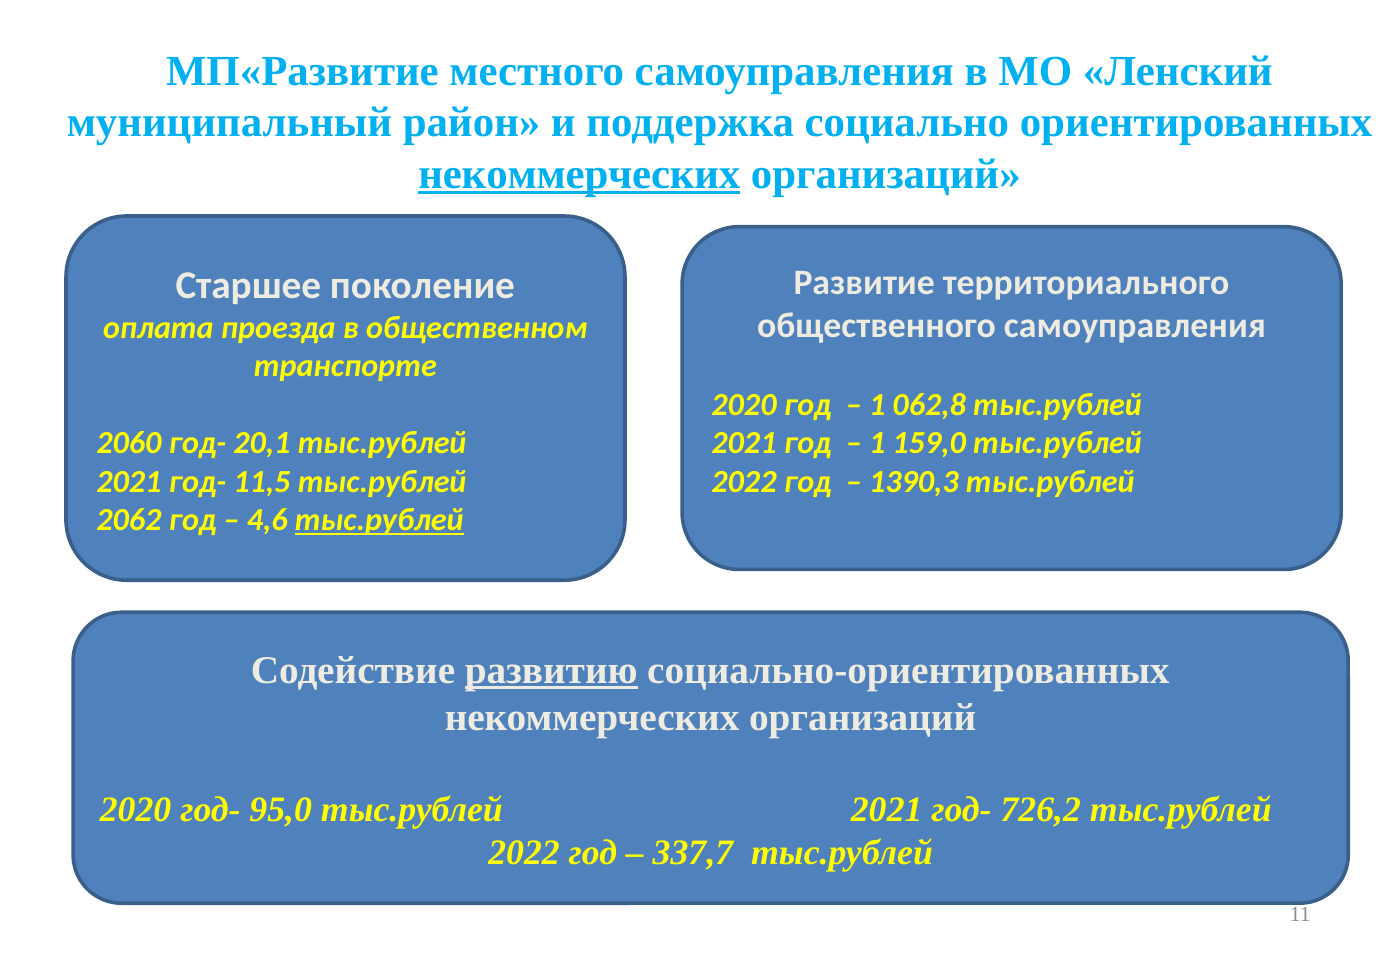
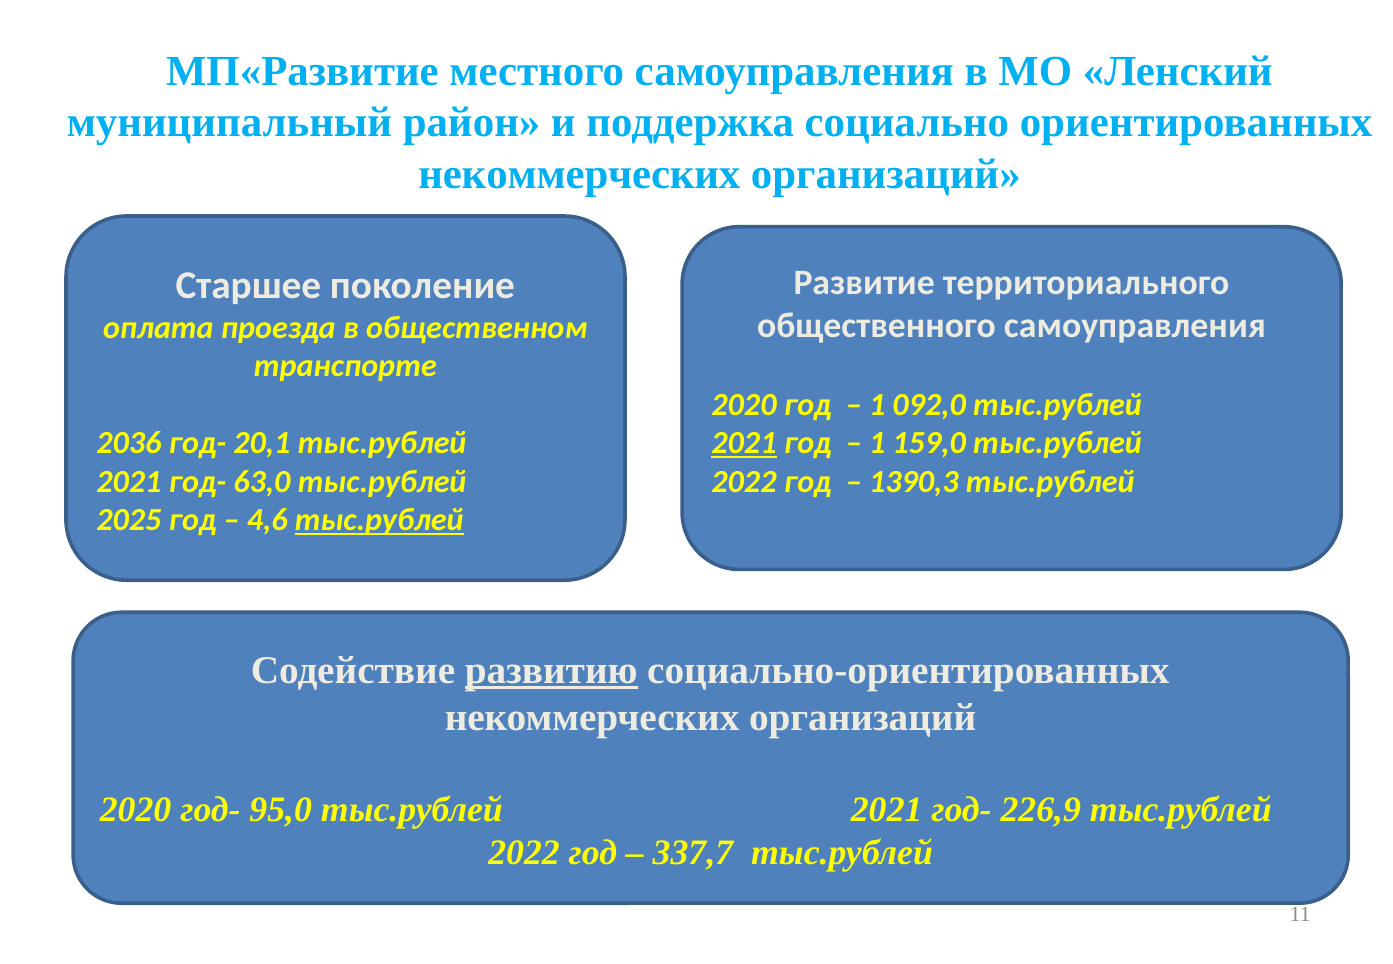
некоммерческих underline: present -> none (579, 174)
062,8: 062,8 -> 092,0 (929, 405)
2060: 2060 -> 2036 (129, 443)
2021 underline: none -> present (744, 443)
11,5: 11,5 -> 63,0 (262, 482)
2062: 2062 -> 2025 (129, 520)
726,2: 726,2 -> 226,9 (1041, 810)
